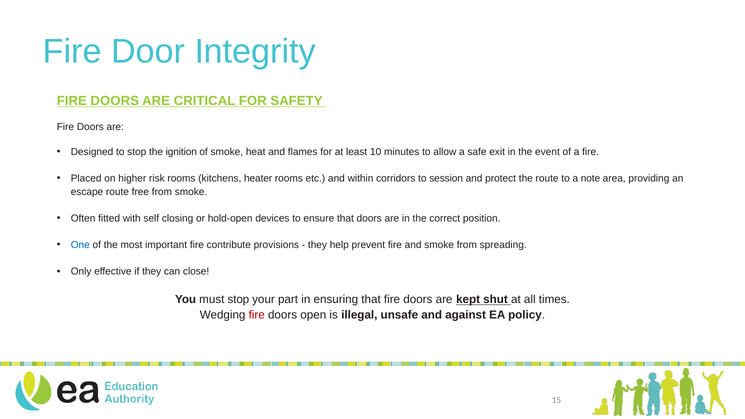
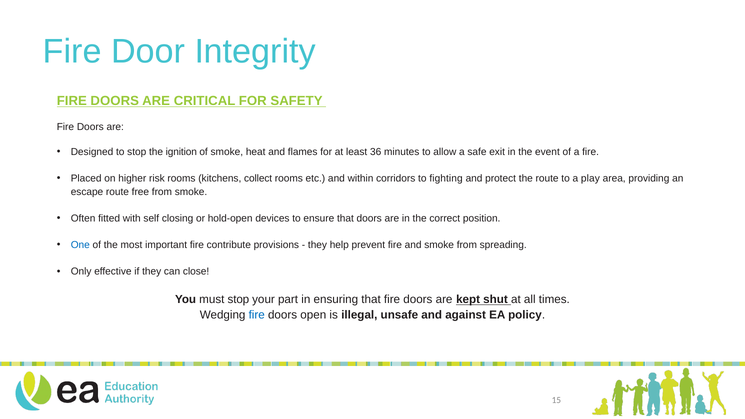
10: 10 -> 36 (376, 152)
heater: heater -> collect (258, 178)
session: session -> fighting (446, 178)
note: note -> play (590, 178)
fire colour: red -> blue (257, 315)
